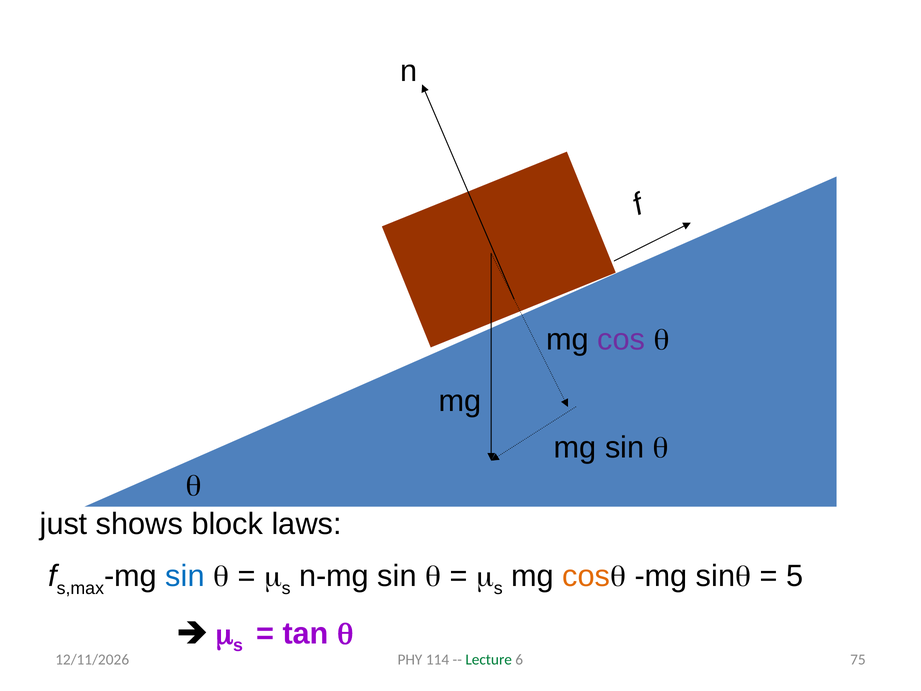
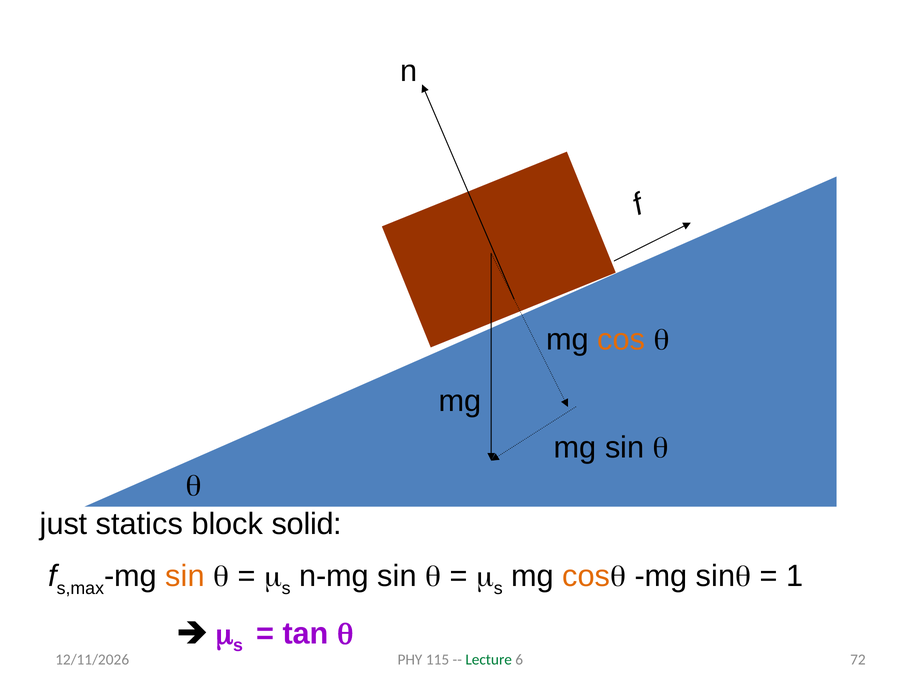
cos colour: purple -> orange (621, 340)
shows: shows -> statics (139, 524)
laws: laws -> solid (307, 524)
sin colour: blue -> orange (185, 576)
5: 5 -> 1 (795, 576)
114: 114 -> 115 (438, 660)
75: 75 -> 72 (858, 660)
